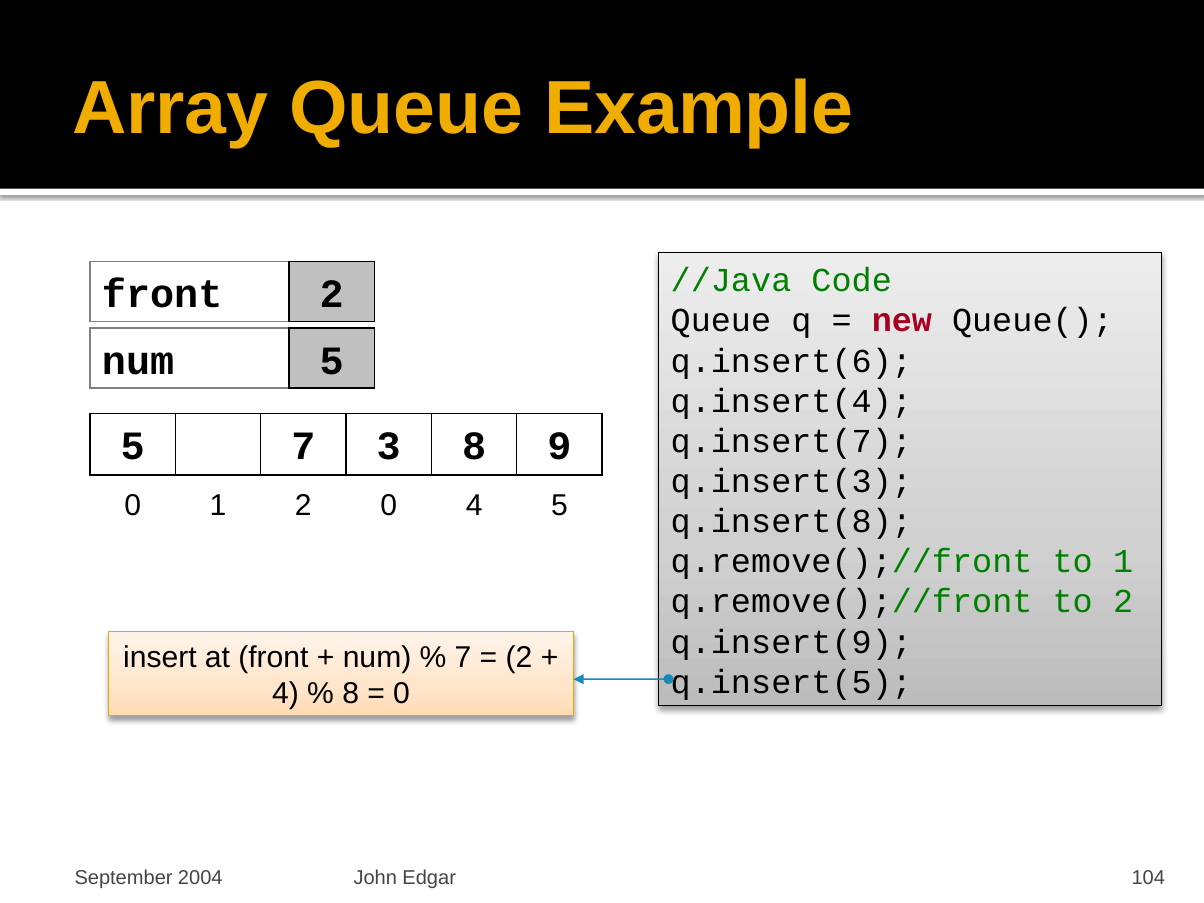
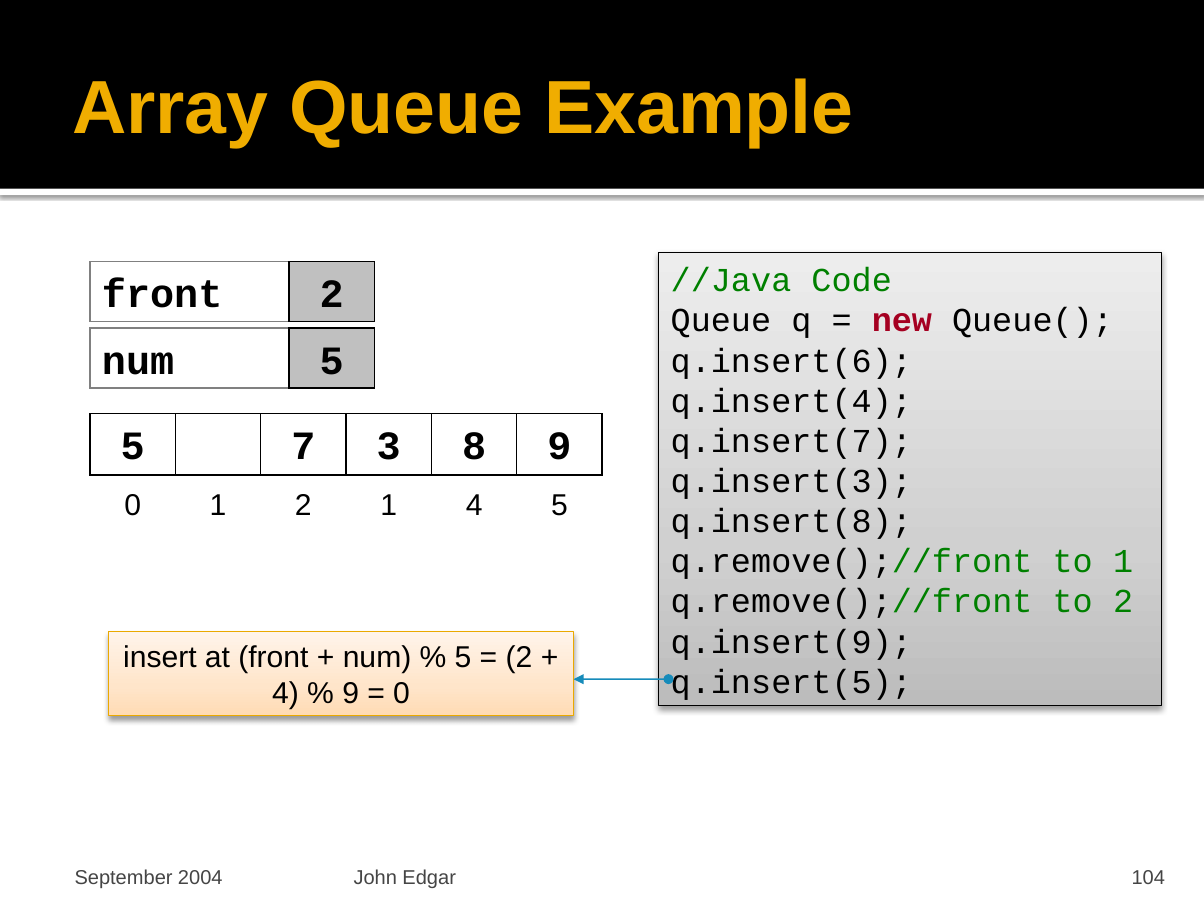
2 0: 0 -> 1 (389, 506)
7: 7 -> 5 (463, 658)
8: 8 -> 9 (351, 694)
